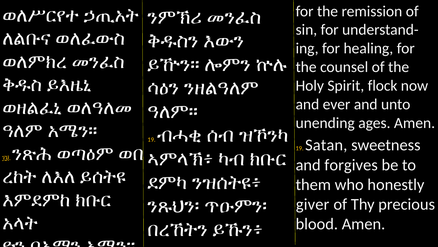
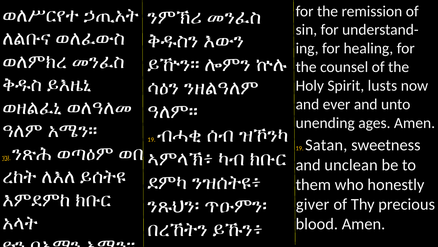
flock: flock -> lusts (382, 86)
forgives: forgives -> unclean (351, 165)
